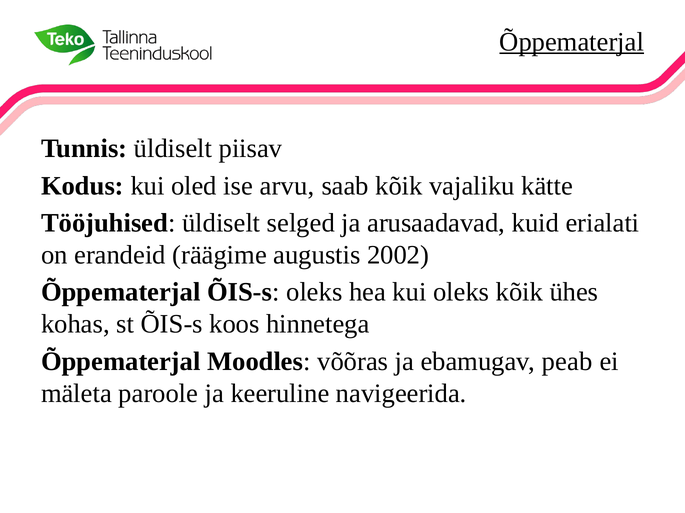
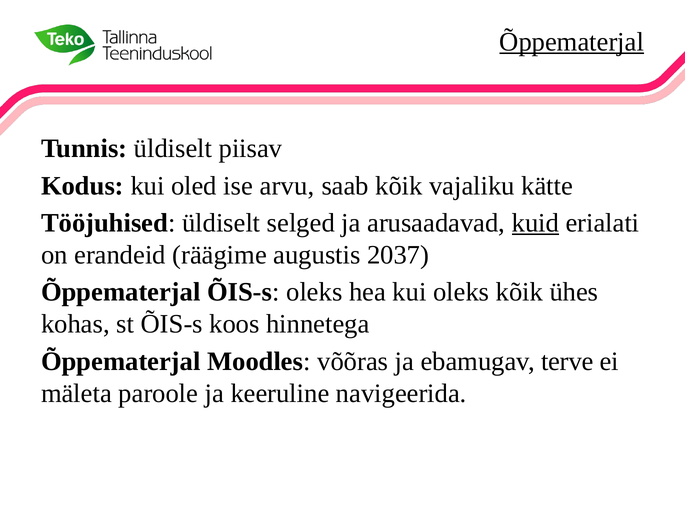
kuid underline: none -> present (535, 223)
2002: 2002 -> 2037 (398, 255)
peab: peab -> terve (567, 362)
